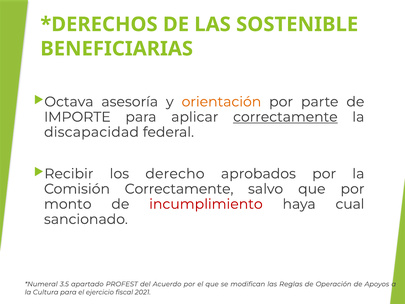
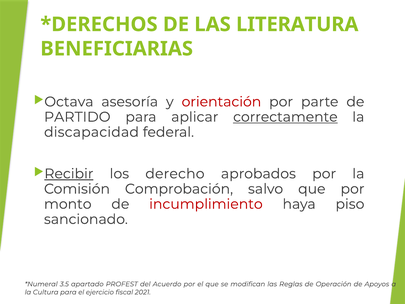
SOSTENIBLE: SOSTENIBLE -> LITERATURA (297, 24)
orientación colour: orange -> red (221, 102)
IMPORTE: IMPORTE -> PARTIDO (77, 117)
Recibir underline: none -> present (69, 174)
Comisión Correctamente: Correctamente -> Comprobación (179, 189)
cual: cual -> piso (350, 204)
